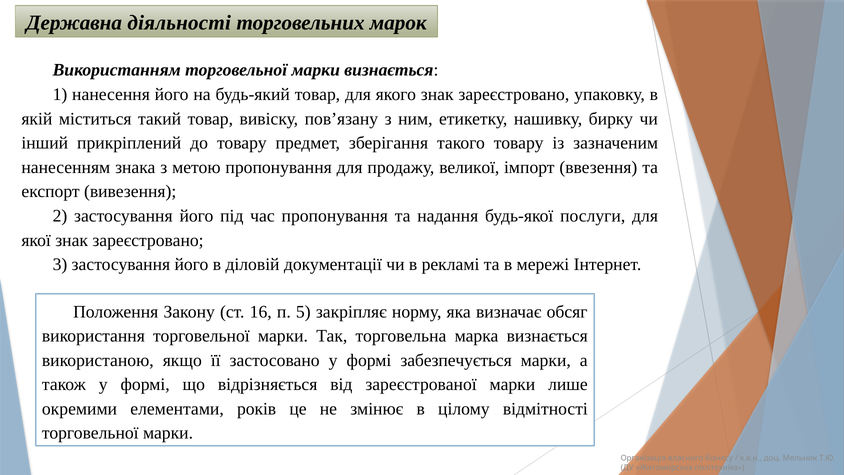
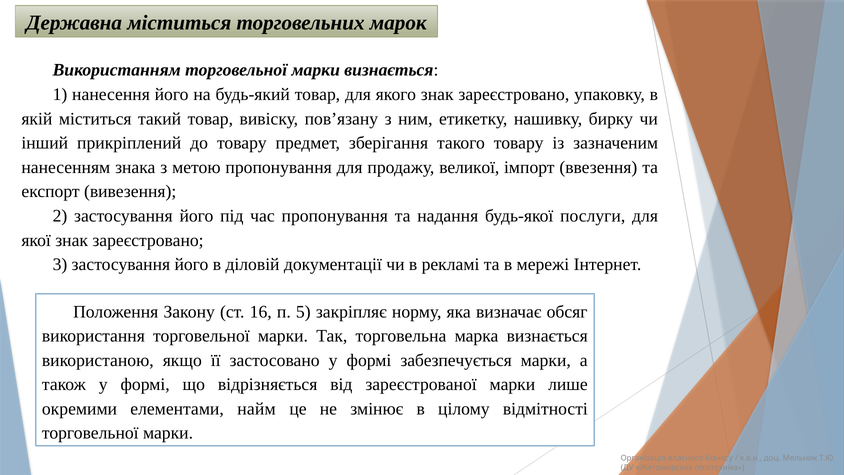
Державна діяльності: діяльності -> міститься (179, 23)
років: років -> найм (256, 409)
